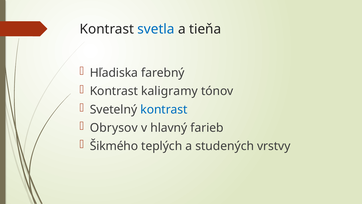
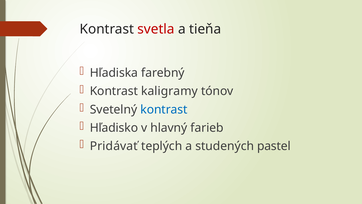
svetla colour: blue -> red (156, 29)
Obrysov: Obrysov -> Hľadisko (114, 128)
Šikmého: Šikmého -> Pridávať (114, 146)
vrstvy: vrstvy -> pastel (274, 146)
